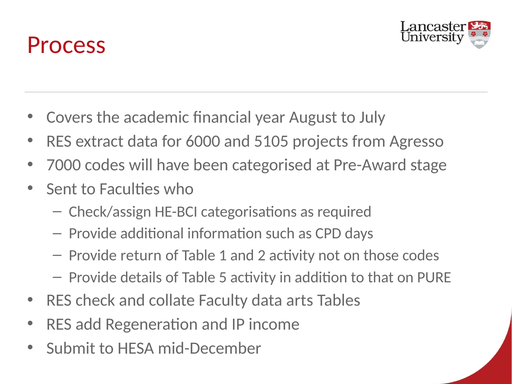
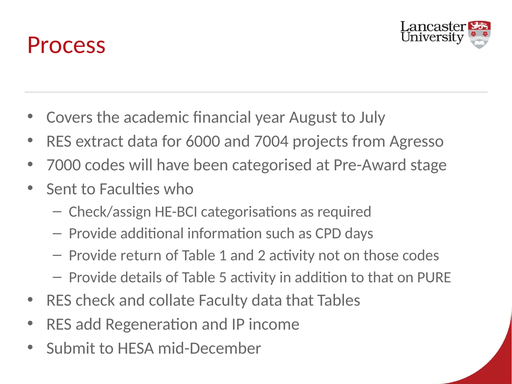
5105: 5105 -> 7004 (271, 141)
data arts: arts -> that (300, 300)
